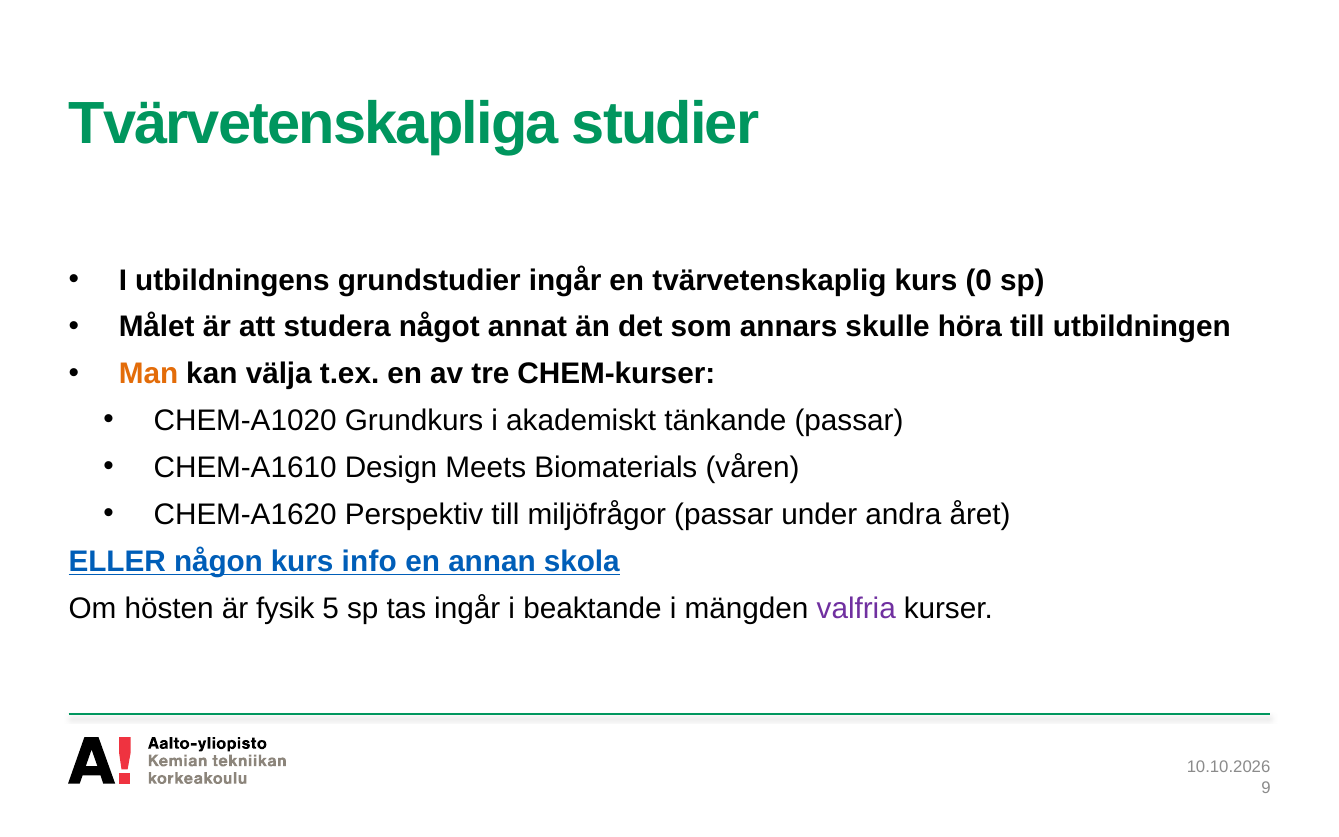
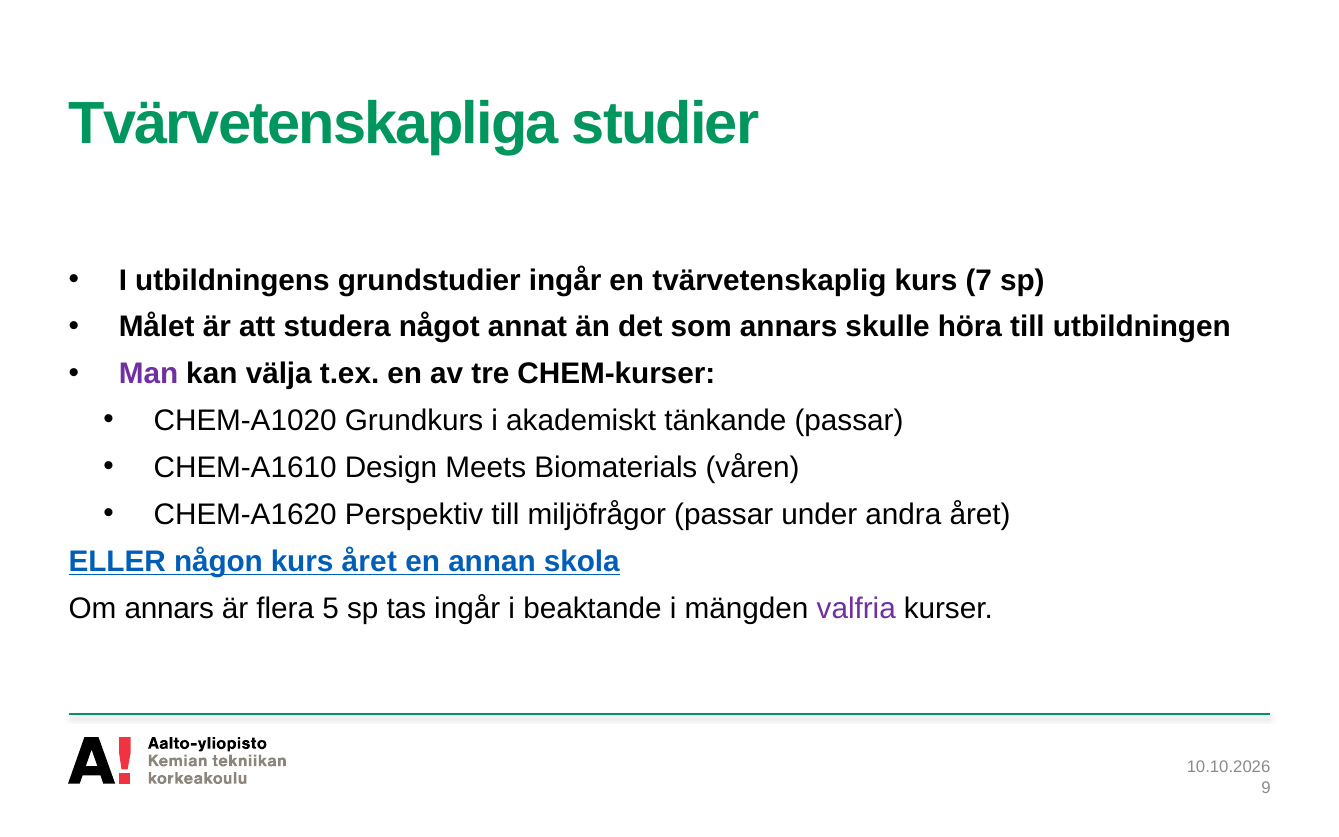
0: 0 -> 7 (979, 280)
Man colour: orange -> purple (149, 374)
kurs info: info -> året (369, 561)
Om hösten: hösten -> annars (169, 608)
fysik: fysik -> flera (285, 608)
